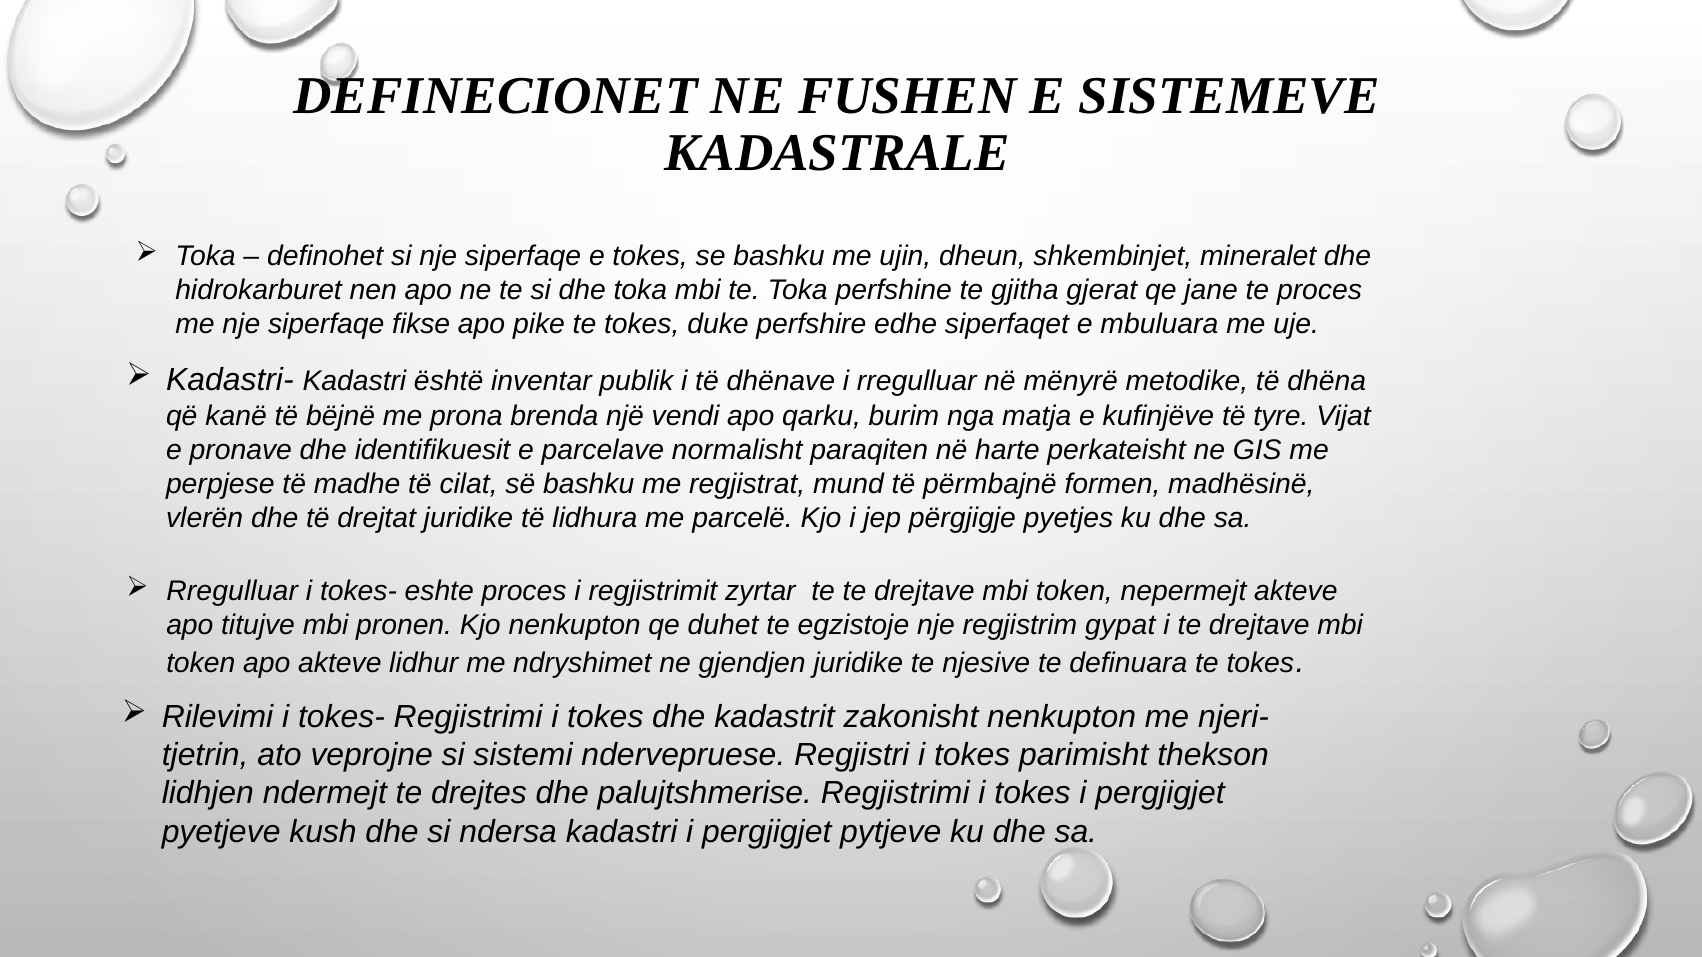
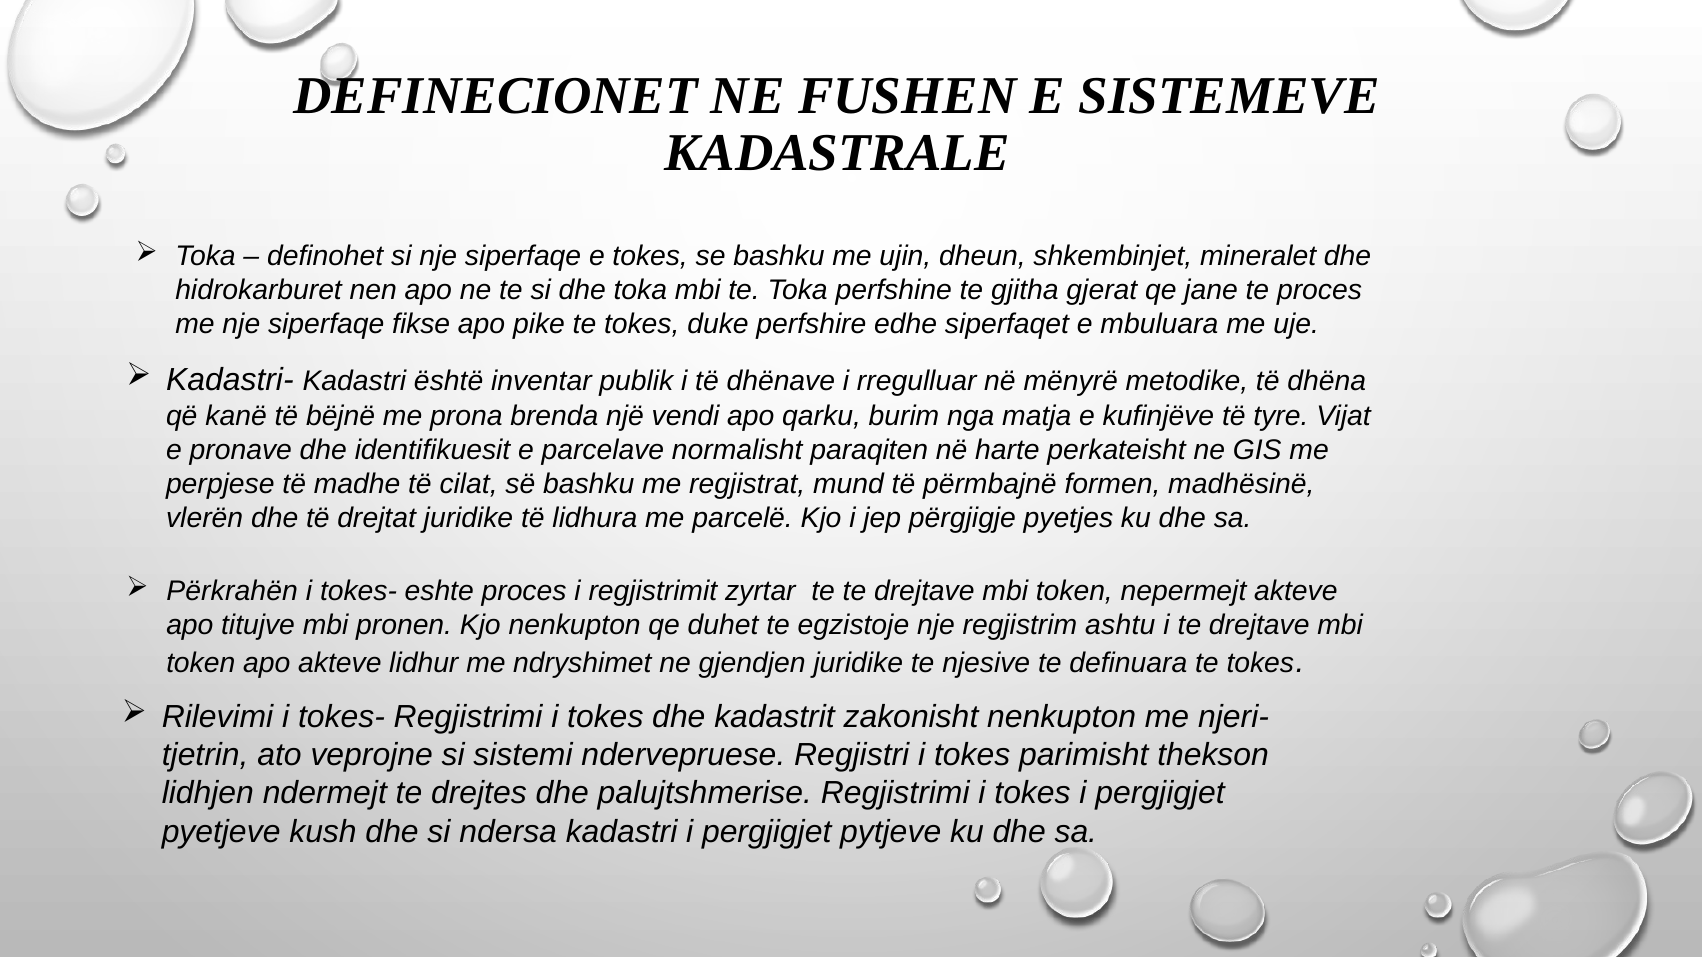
Rregulluar: Rregulluar -> Përkrahën (232, 592)
gypat: gypat -> ashtu (1120, 626)
